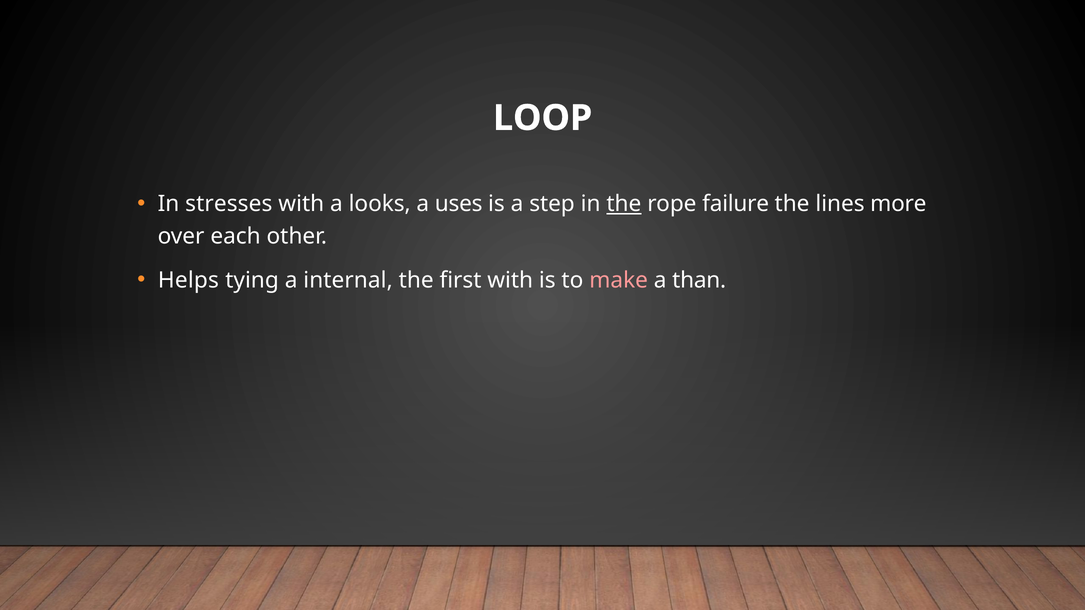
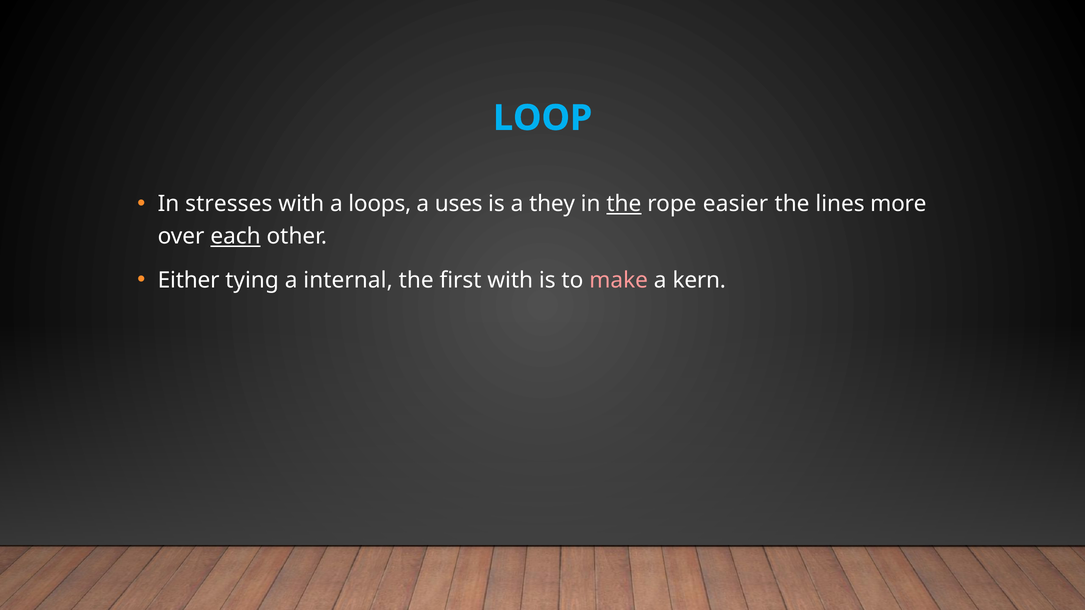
LOOP colour: white -> light blue (543, 118)
looks: looks -> loops (380, 204)
step: step -> they (552, 204)
failure: failure -> easier (735, 204)
each underline: none -> present (236, 237)
Helps: Helps -> Either (189, 280)
than: than -> kern (699, 280)
